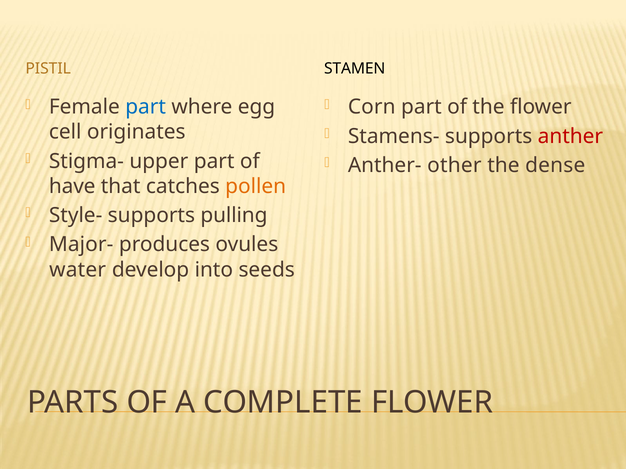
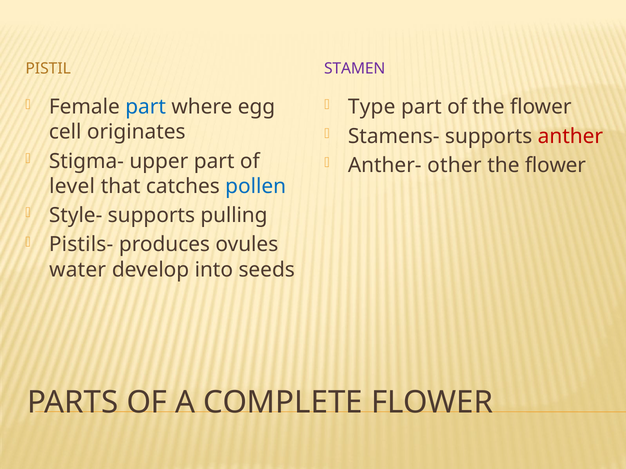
STAMEN colour: black -> purple (355, 69)
Corn: Corn -> Type (372, 107)
dense: dense -> flower (555, 166)
have: have -> level (72, 186)
pollen colour: orange -> blue (256, 186)
Major-: Major- -> Pistils- (81, 245)
